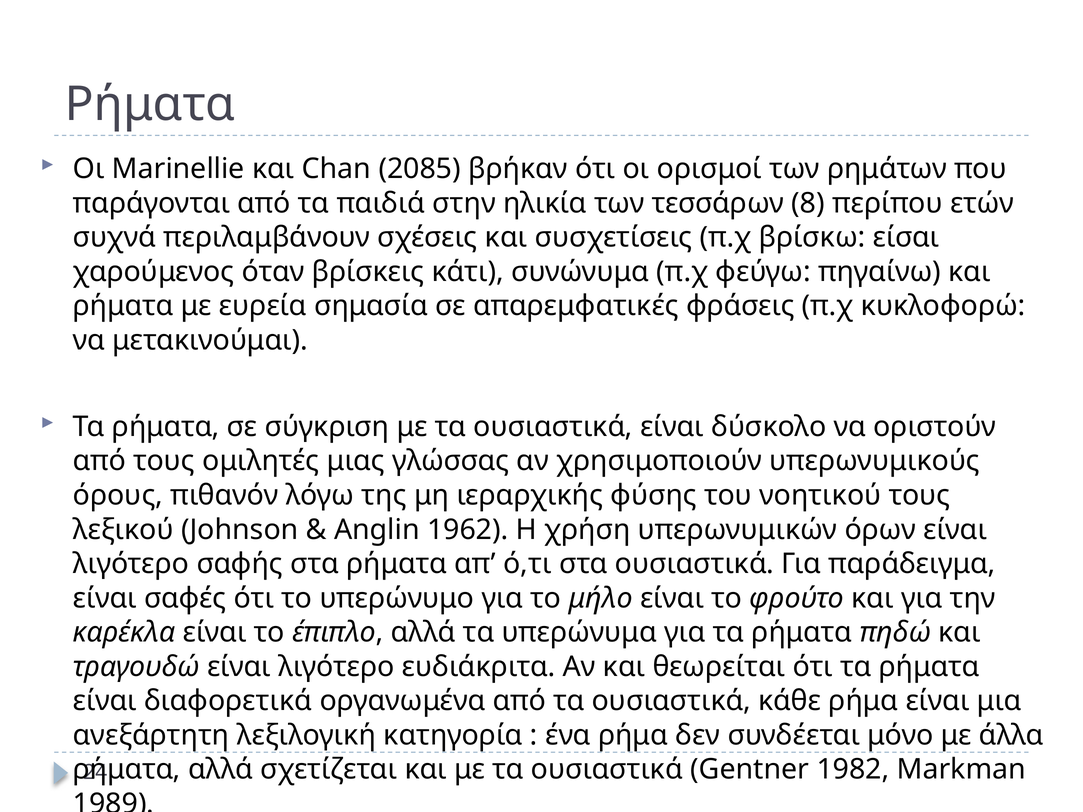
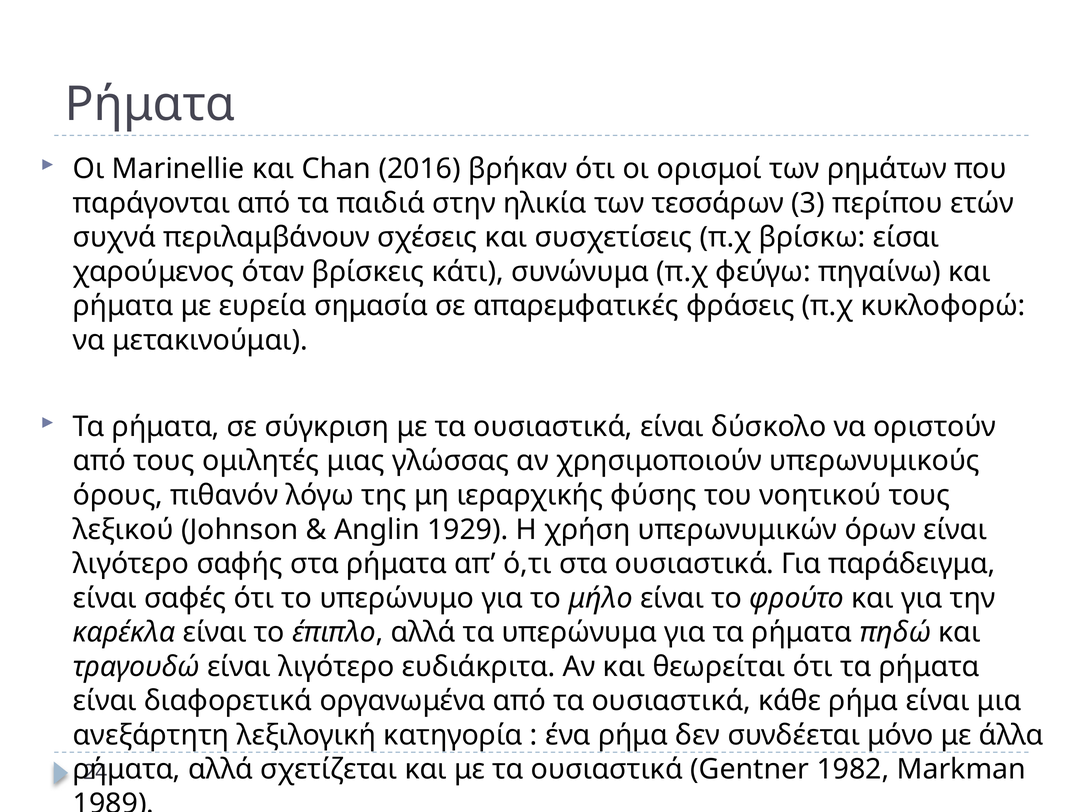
2085: 2085 -> 2016 (420, 169)
8: 8 -> 3 (808, 203)
1962: 1962 -> 1929 (468, 530)
